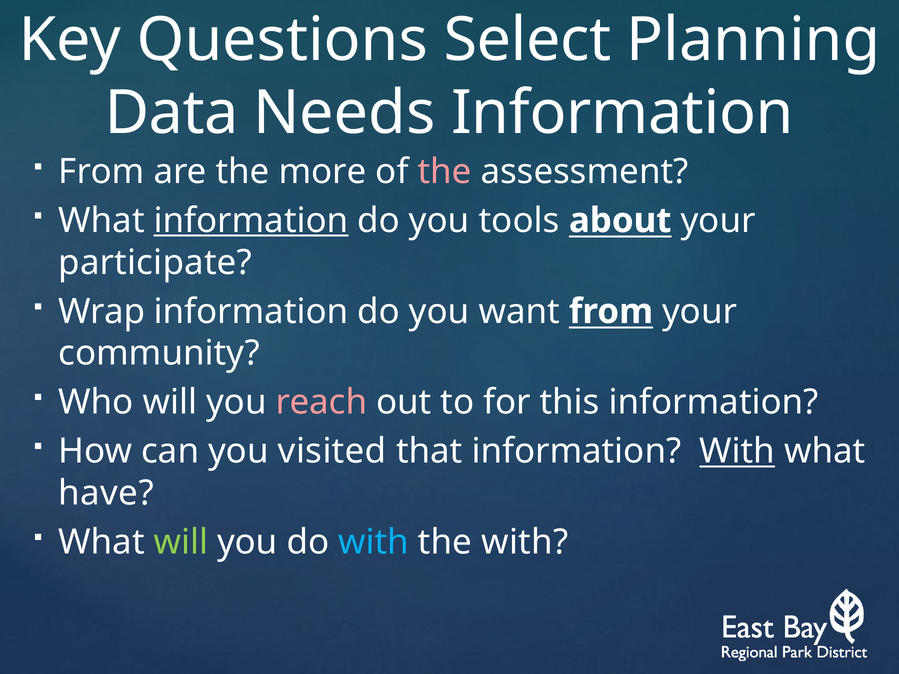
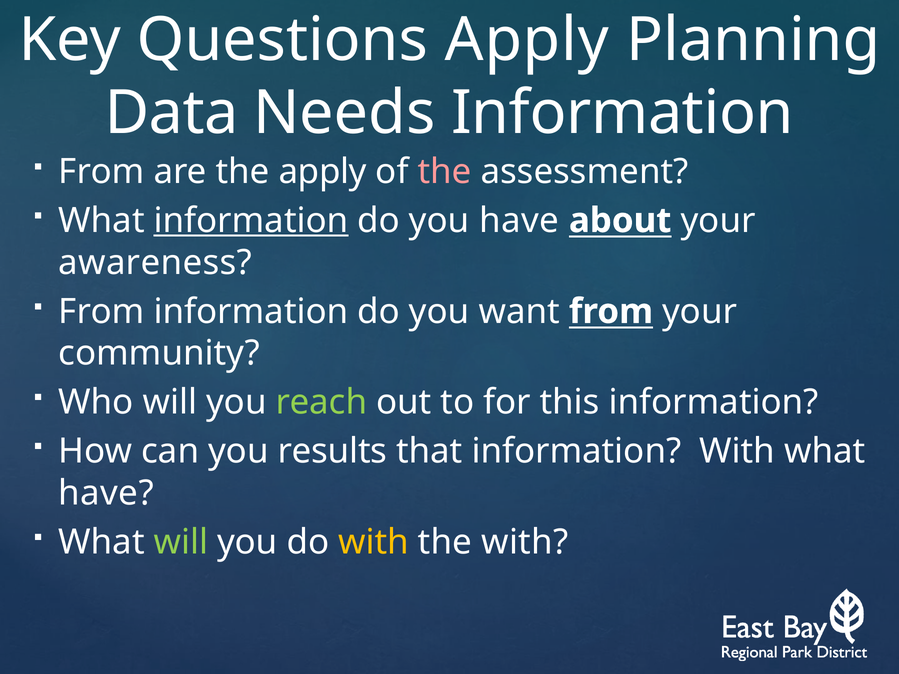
Questions Select: Select -> Apply (527, 40)
the more: more -> apply (323, 172)
you tools: tools -> have (519, 221)
participate: participate -> awareness (155, 263)
Wrap: Wrap -> From (102, 312)
reach colour: pink -> light green (321, 403)
visited: visited -> results (332, 452)
With underline: present -> none (737, 452)
with colour: light blue -> yellow (374, 543)
